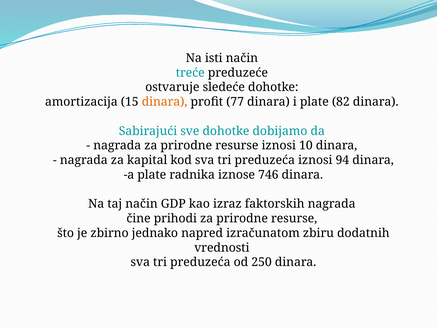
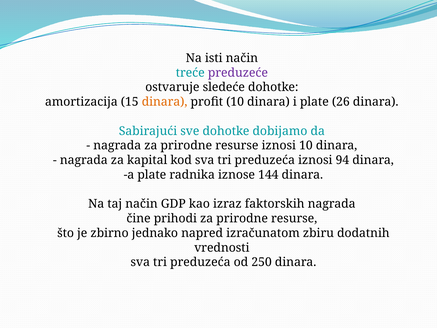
preduzeće colour: black -> purple (238, 73)
profit 77: 77 -> 10 (235, 102)
82: 82 -> 26 (341, 102)
746: 746 -> 144 (268, 175)
